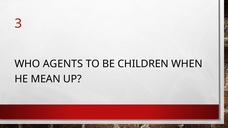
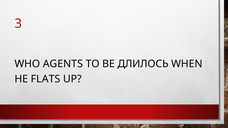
CHILDREN: CHILDREN -> ДЛИЛОСЬ (143, 64)
MEAN: MEAN -> FLATS (46, 79)
